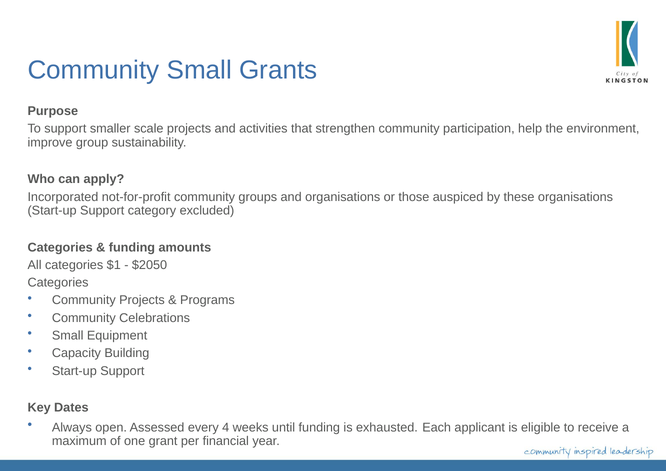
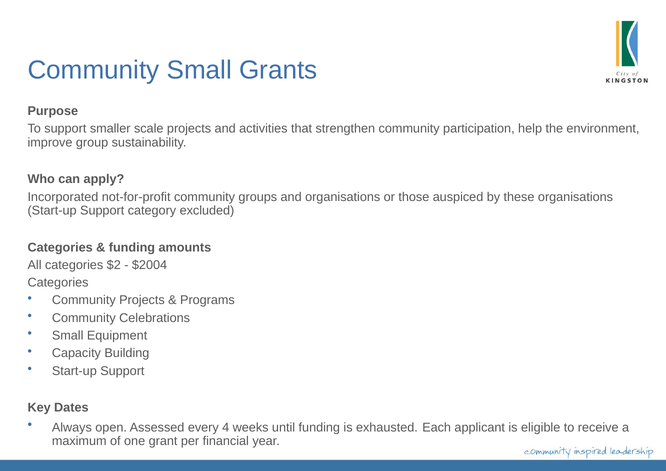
$1: $1 -> $2 (114, 265)
$2050: $2050 -> $2004 (150, 265)
